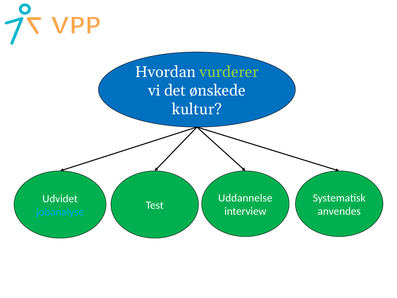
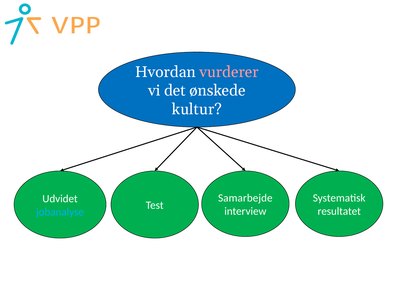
vurderer colour: light green -> pink (229, 72)
Uddannelse: Uddannelse -> Samarbejde (245, 198)
anvendes: anvendes -> resultatet (339, 211)
